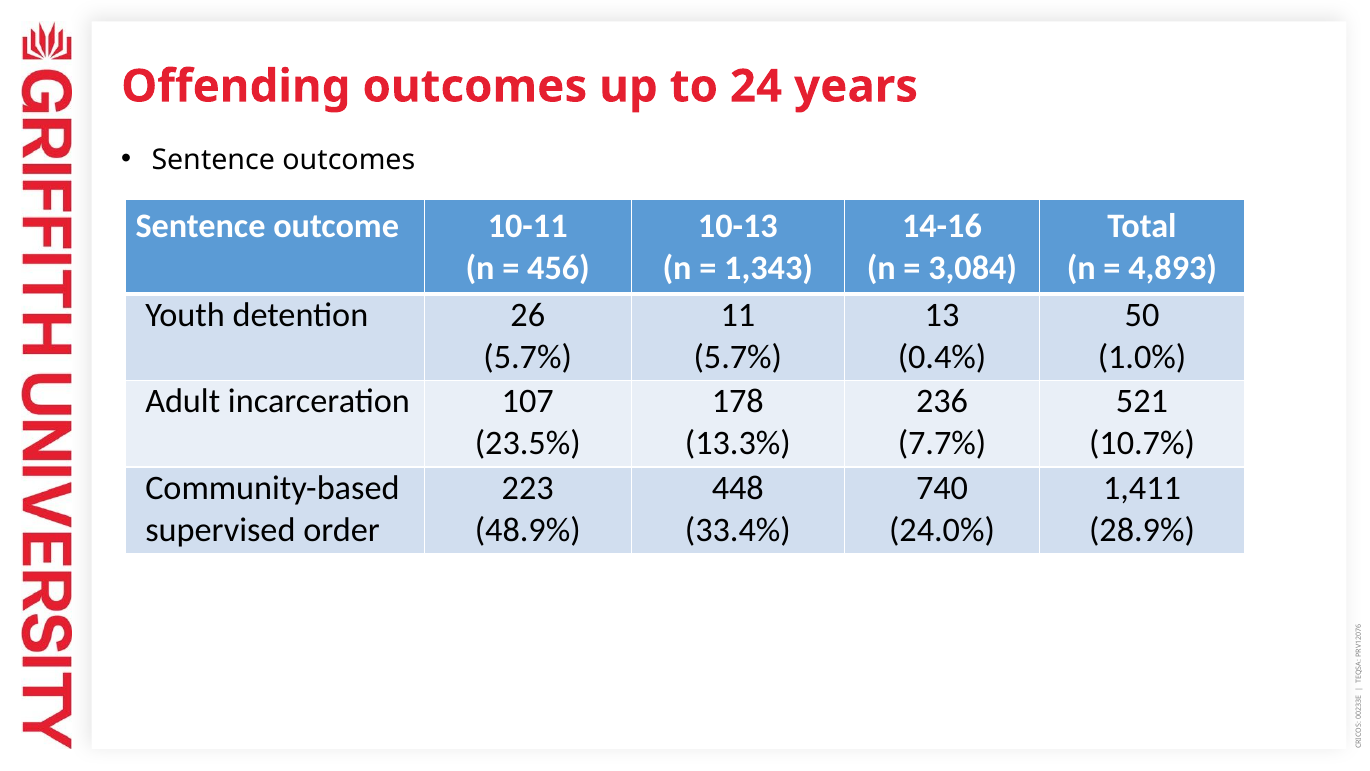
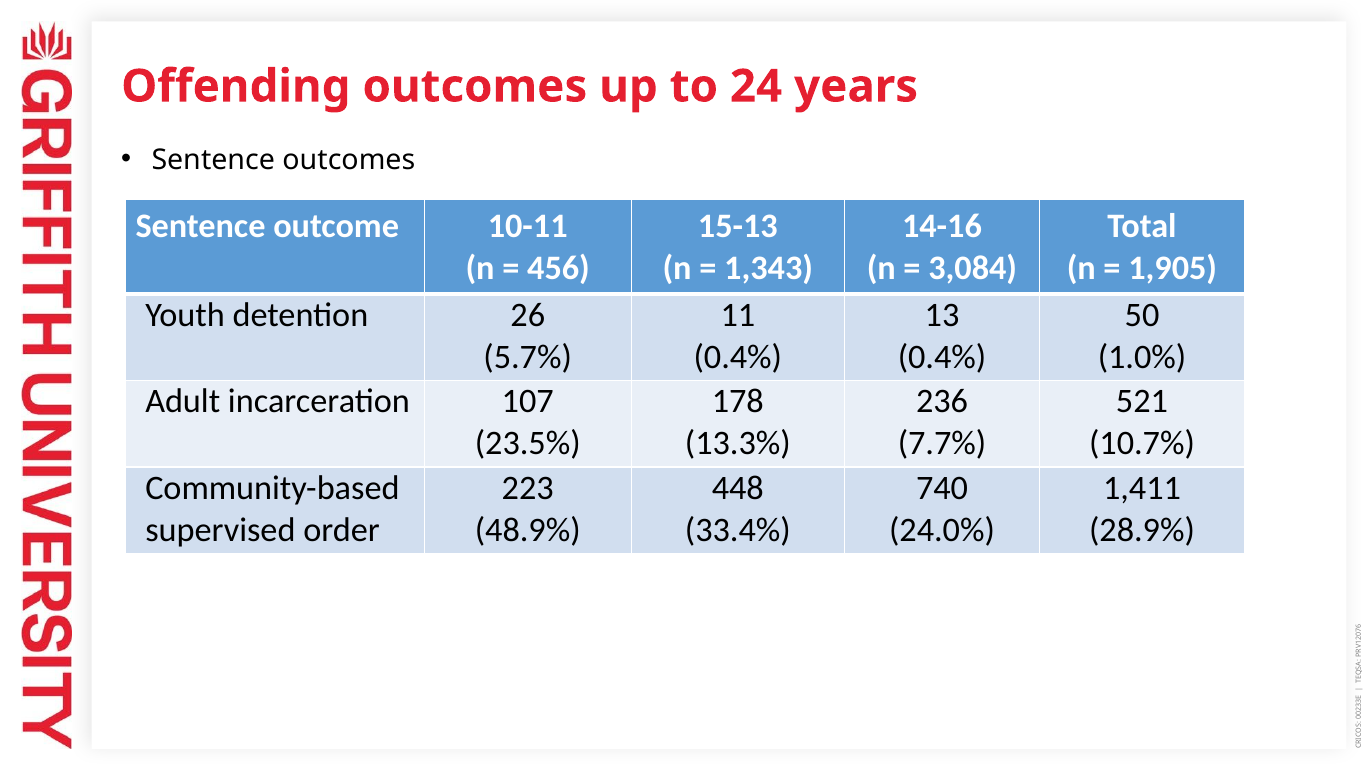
10-13: 10-13 -> 15-13 (738, 226)
4,893: 4,893 -> 1,905 (1173, 268)
5.7%: 5.7% -> 0.4% (738, 357)
